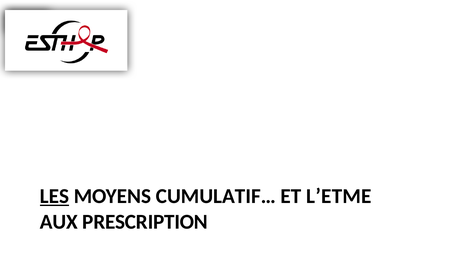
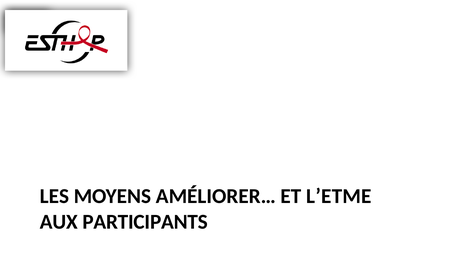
LES underline: present -> none (54, 197)
CUMULATIF…: CUMULATIF… -> AMÉLIORER… (216, 197)
PRESCRIPTION: PRESCRIPTION -> PARTICIPANTS (145, 222)
